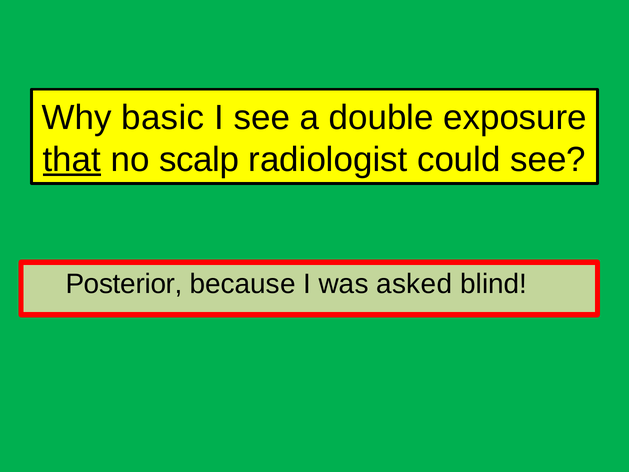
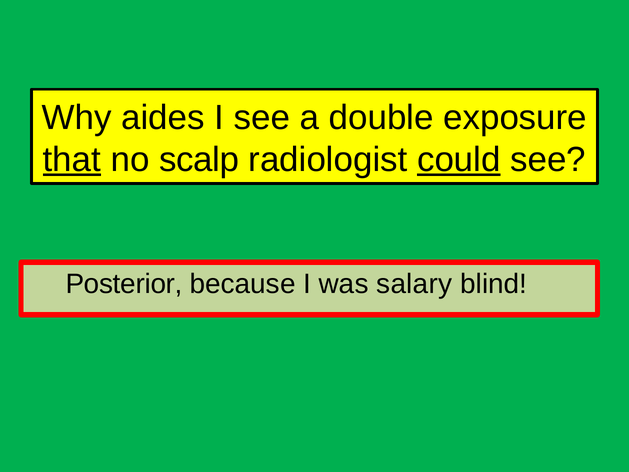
basic: basic -> aides (163, 118)
could underline: none -> present (459, 160)
asked: asked -> salary (414, 284)
